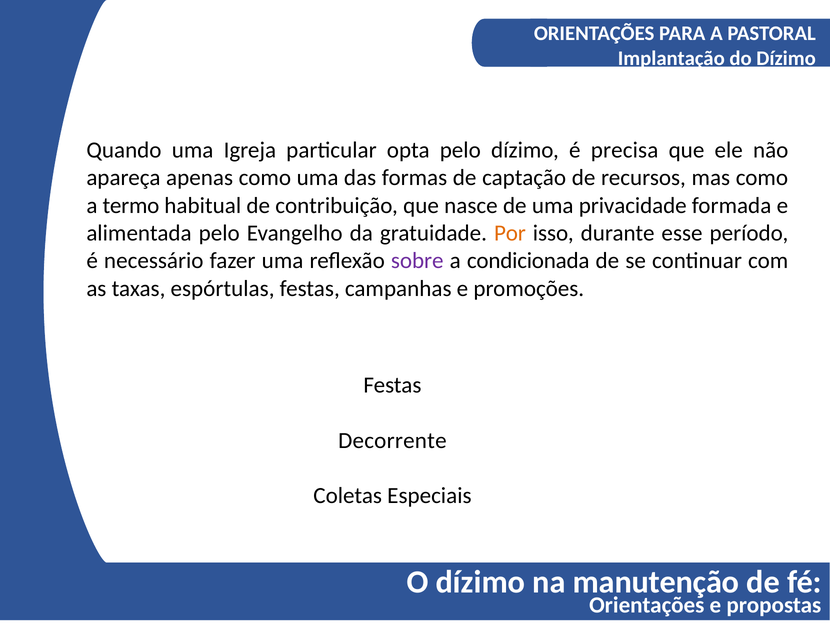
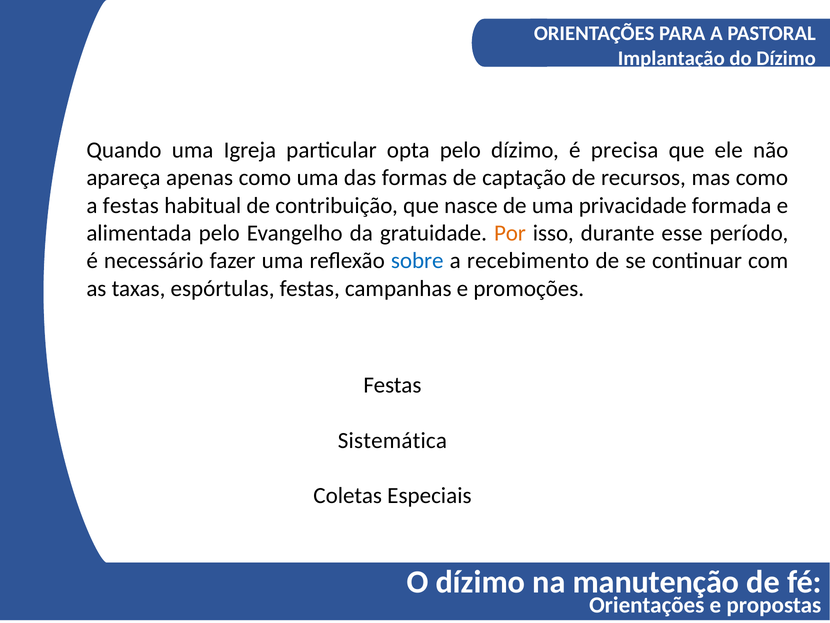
a termo: termo -> festas (131, 205)
sobre colour: purple -> blue (417, 261)
condicionada: condicionada -> recebimento (528, 261)
Decorrente: Decorrente -> Sistemática (392, 440)
